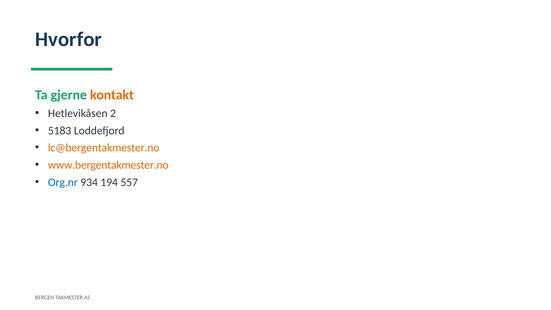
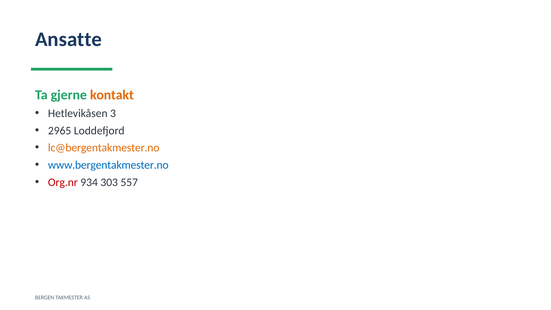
Hvorfor: Hvorfor -> Ansatte (69, 39)
2: 2 -> 3 (113, 113)
5183: 5183 -> 2965 (60, 131)
www.bergentakmester.no colour: orange -> blue (108, 165)
Org.nr colour: blue -> red (63, 182)
194: 194 -> 303 (109, 182)
